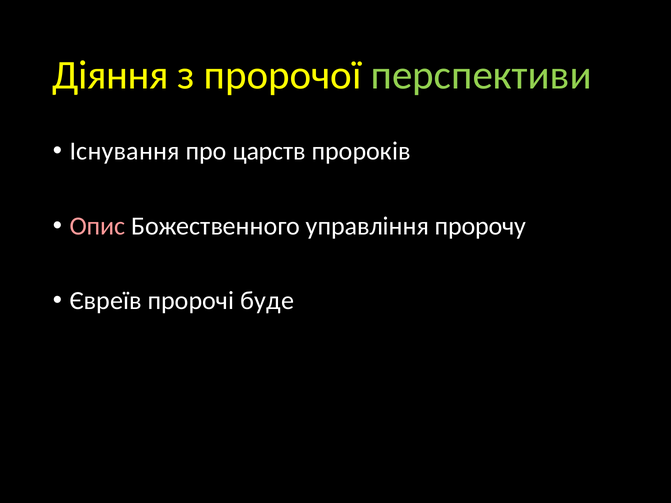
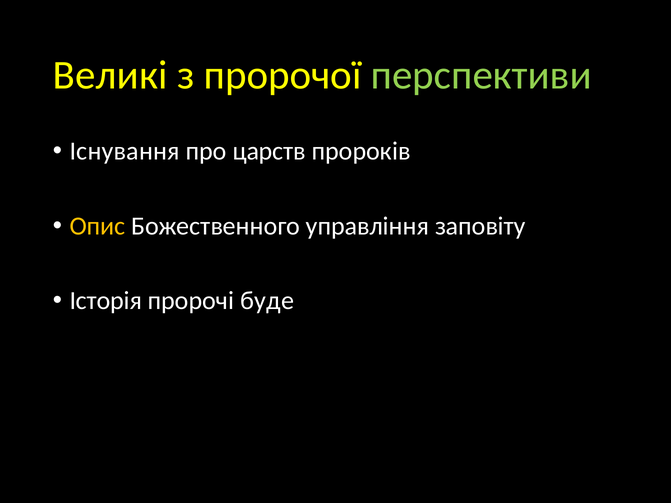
Діяння: Діяння -> Великі (110, 75)
Опис colour: pink -> yellow (98, 226)
пророчу: пророчу -> заповіту (480, 226)
Євреїв: Євреїв -> Історія (106, 301)
